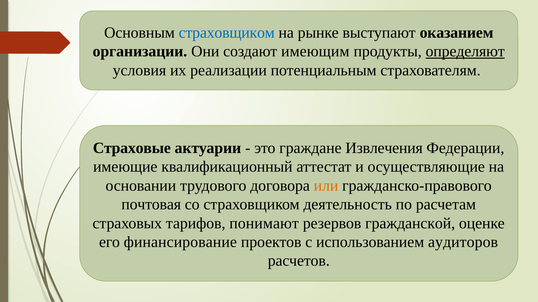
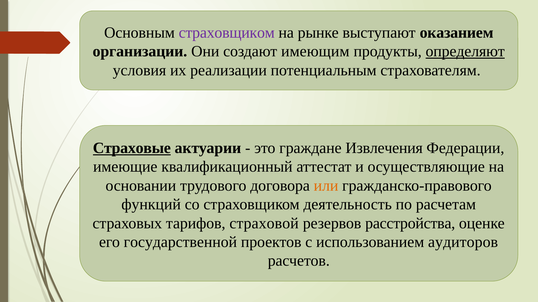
страховщиком colour: blue -> purple (227, 33)
Страховые underline: none -> present (132, 148)
почтовая: почтовая -> функций (151, 205)
понимают: понимают -> страховой (264, 224)
гражданской: гражданской -> расстройства (410, 224)
финансирование: финансирование -> государственной (180, 242)
